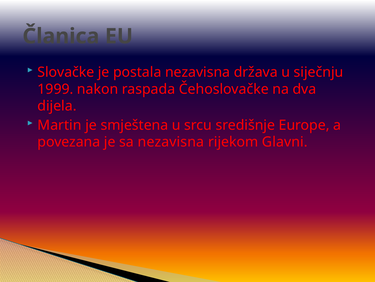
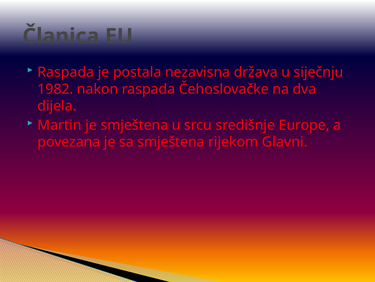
Slovačke: Slovačke -> Raspada (66, 72)
1999: 1999 -> 1982 (55, 89)
sa nezavisna: nezavisna -> smještena (171, 142)
